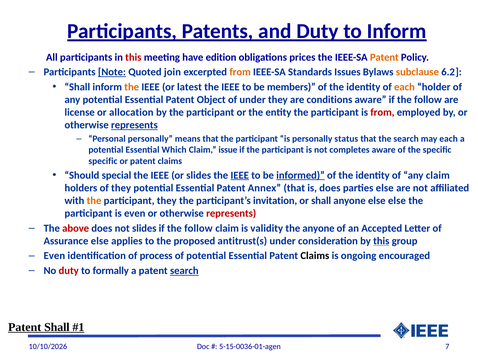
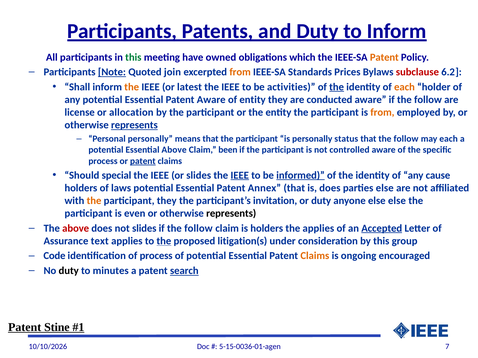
this colour: red -> green (133, 57)
edition: edition -> owned (221, 57)
prices: prices -> which (302, 57)
Issues: Issues -> Prices (347, 72)
subclause colour: orange -> red (417, 72)
members: members -> activities (291, 87)
the underline: none -> present (337, 87)
Patent Object: Object -> Aware (211, 100)
of under: under -> entity (253, 100)
conditions: conditions -> conducted (329, 100)
from colour: red -> orange (382, 113)
that the search: search -> follow (406, 139)
Essential Which: Which -> Above (174, 150)
issue: issue -> been (228, 150)
completes: completes -> controlled (349, 150)
specific: specific -> process (103, 161)
patent underline: none -> present (143, 161)
any claim: claim -> cause (438, 175)
of they: they -> laws (121, 188)
or shall: shall -> duty (321, 201)
represents colour: red -> black (231, 214)
is validity: validity -> holders (267, 229)
the anyone: anyone -> applies (318, 229)
Accepted underline: none -> present (382, 229)
Assurance else: else -> text (100, 241)
the underline: none -> present (164, 241)
antitrust(s: antitrust(s -> litigation(s (242, 241)
this underline: present -> none (381, 241)
Even: Even -> Code (54, 256)
Claims colour: black -> orange (315, 256)
duty colour: red -> black (69, 271)
formally: formally -> minutes (111, 271)
Patent Shall: Shall -> Stine (57, 328)
